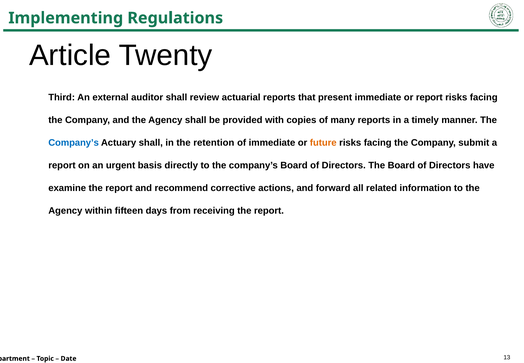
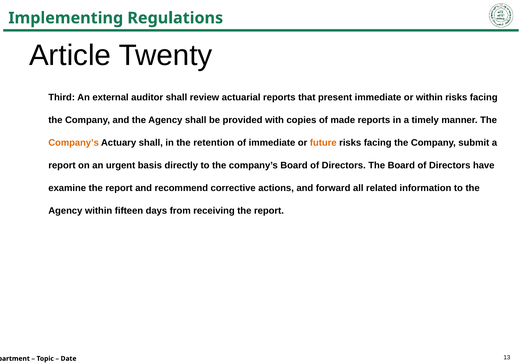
or report: report -> within (429, 97)
many: many -> made (343, 120)
Company’s colour: blue -> orange (74, 143)
